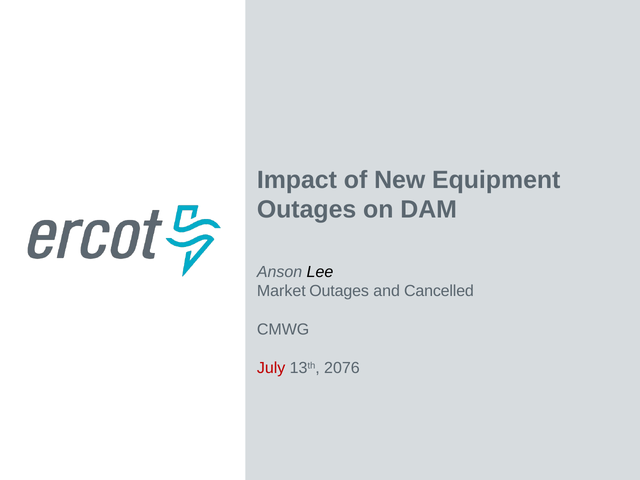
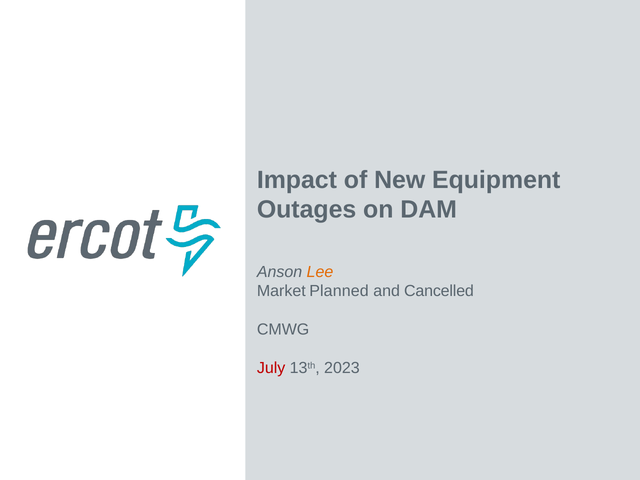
Lee colour: black -> orange (320, 272)
Market Outages: Outages -> Planned (339, 291)
2076: 2076 -> 2023 (342, 368)
